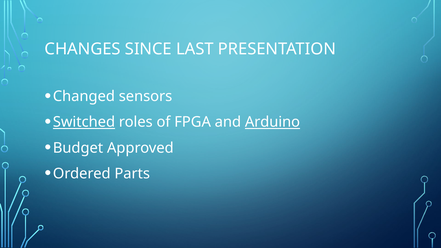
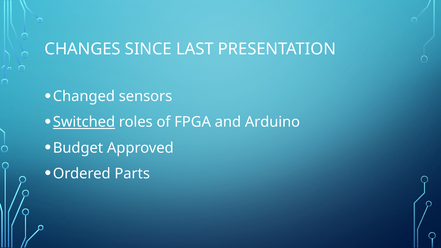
Arduino underline: present -> none (272, 122)
